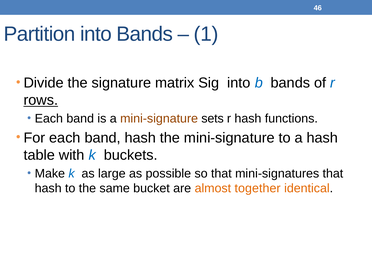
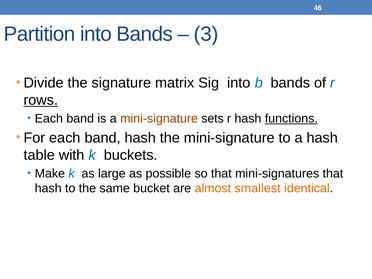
1: 1 -> 3 (206, 34)
functions underline: none -> present (291, 119)
together: together -> smallest (258, 188)
